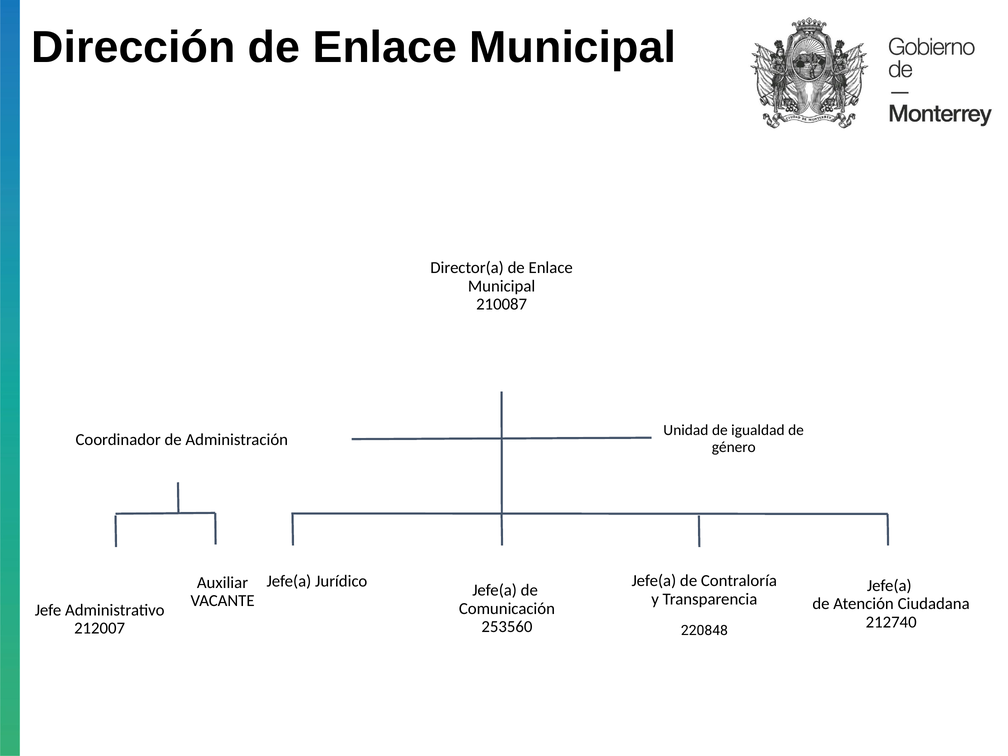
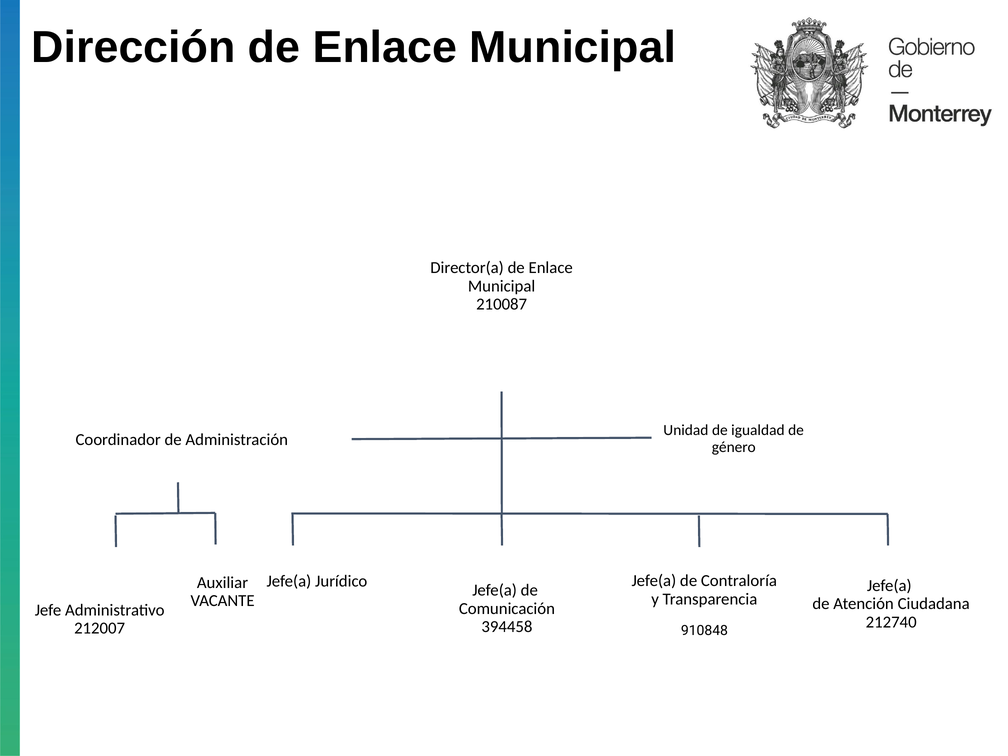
253560: 253560 -> 394458 (507, 627)
220848: 220848 -> 910848 (704, 631)
